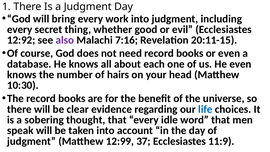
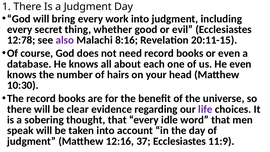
12:92: 12:92 -> 12:78 (21, 40)
7:16: 7:16 -> 8:16 (127, 40)
life colour: blue -> purple (205, 109)
12:99: 12:99 -> 12:16 (120, 141)
